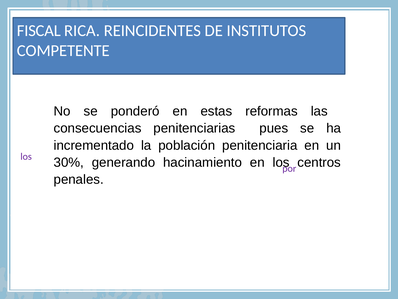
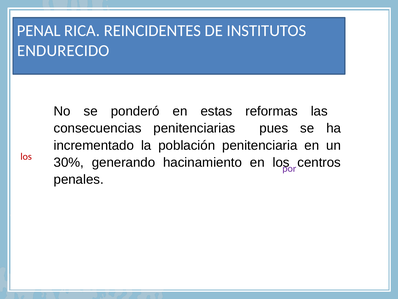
FISCAL: FISCAL -> PENAL (39, 31)
COMPETENTE: COMPETENTE -> ENDURECIDO (63, 51)
los colour: purple -> red (26, 156)
